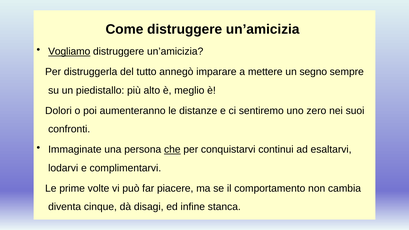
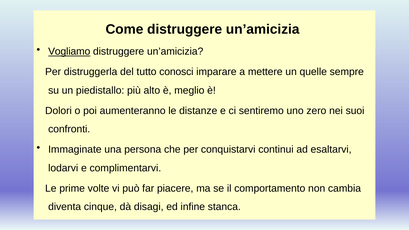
annegò: annegò -> conosci (176, 72)
segno: segno -> quelle (313, 72)
che underline: present -> none (172, 150)
